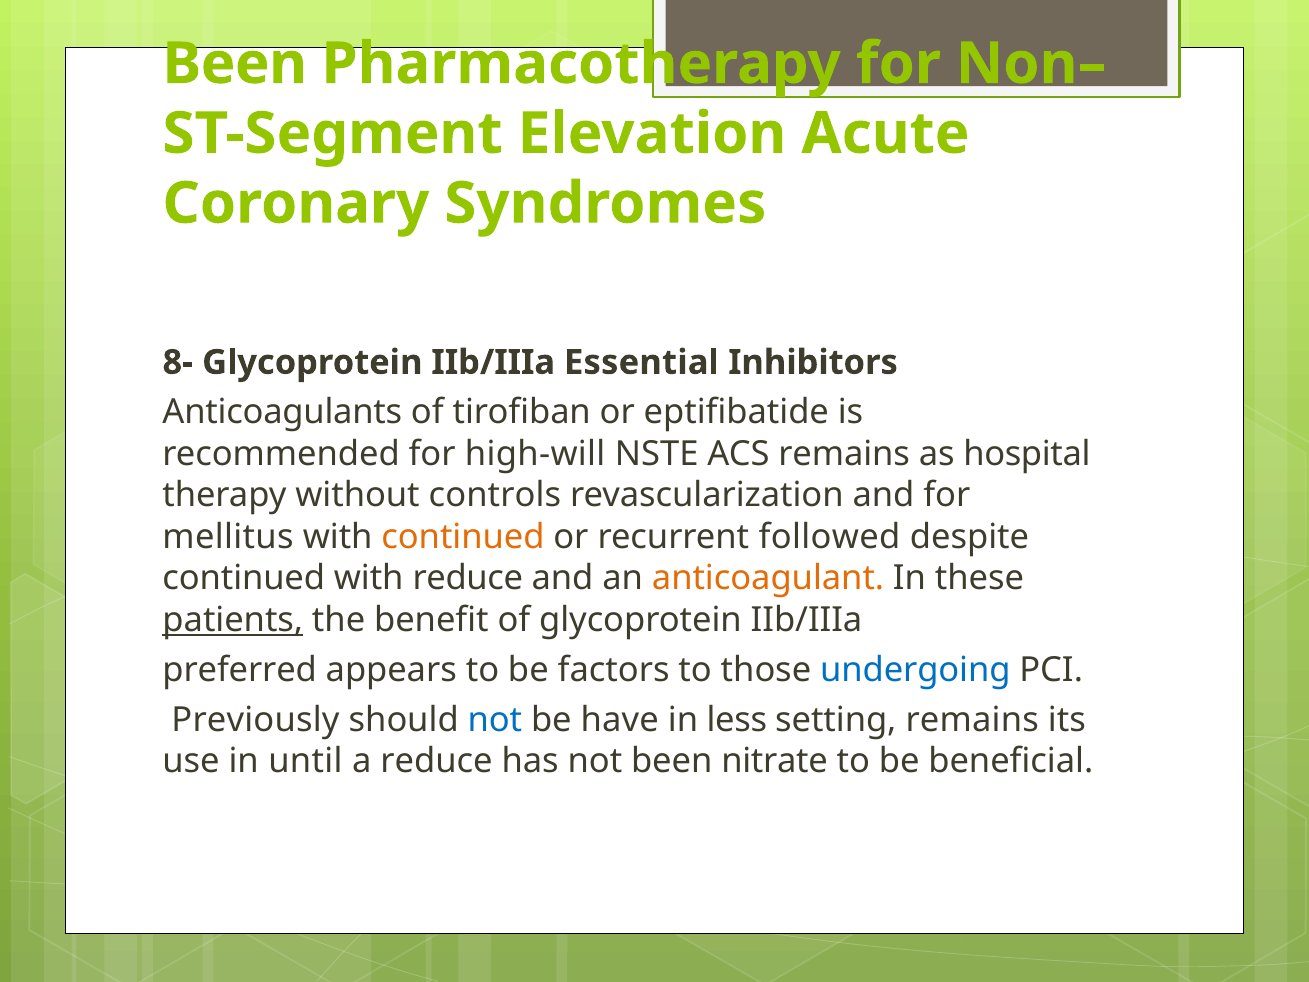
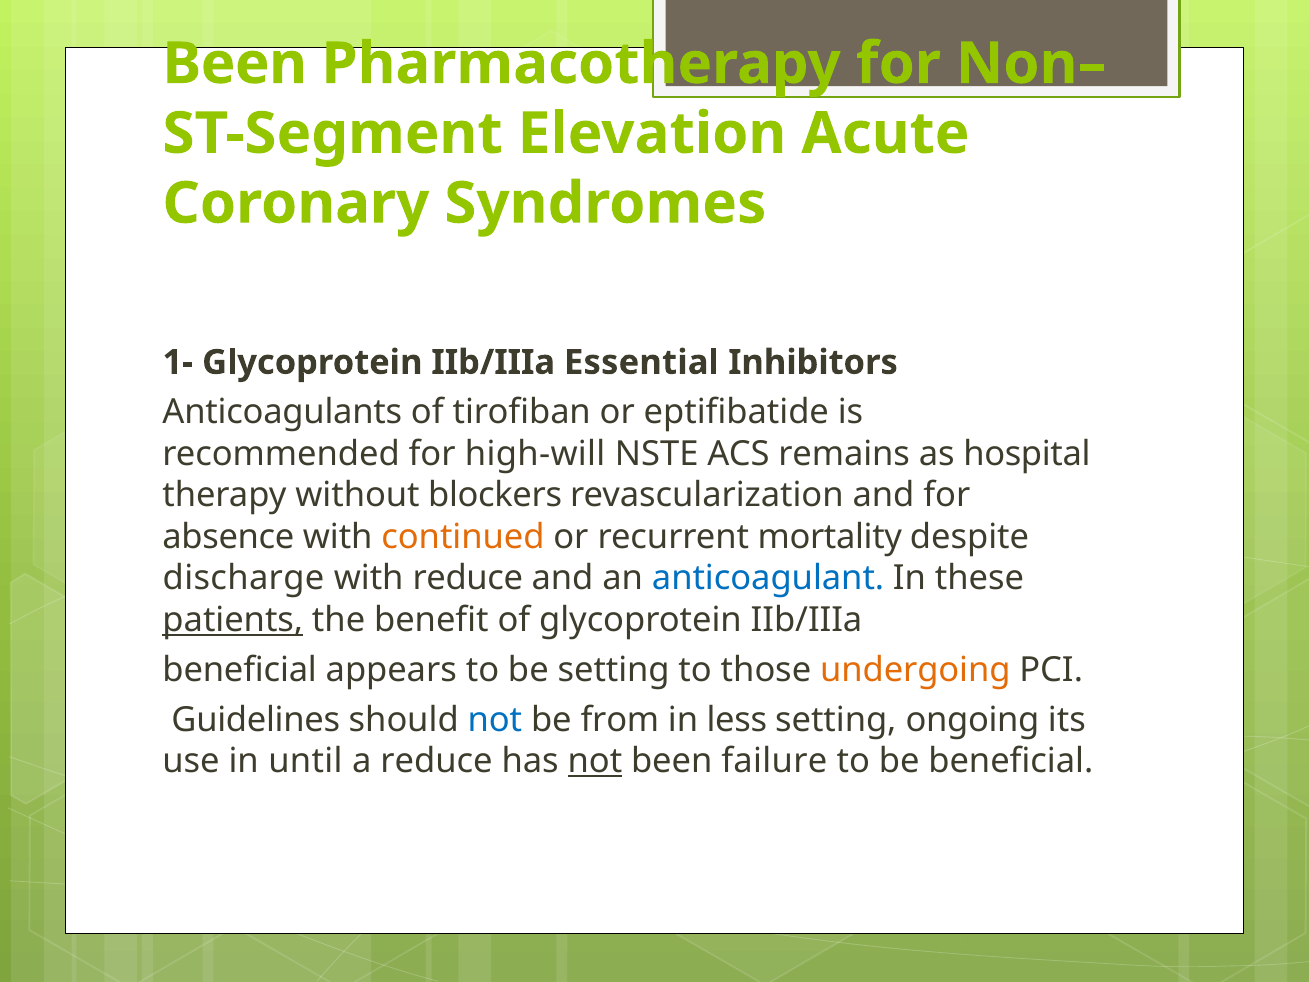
8-: 8- -> 1- (178, 362)
controls: controls -> blockers (495, 495)
mellitus: mellitus -> absence (228, 537)
followed: followed -> mortality (830, 537)
continued: continued -> discharge (244, 578)
anticoagulant colour: orange -> blue (768, 578)
preferred: preferred -> beneficial (240, 670)
be factors: factors -> setting (614, 670)
undergoing colour: blue -> orange (915, 670)
Previously: Previously -> Guidelines (256, 720)
have: have -> from (620, 720)
setting remains: remains -> ongoing (972, 720)
not underline: none -> present (595, 761)
nitrate: nitrate -> failure (774, 761)
